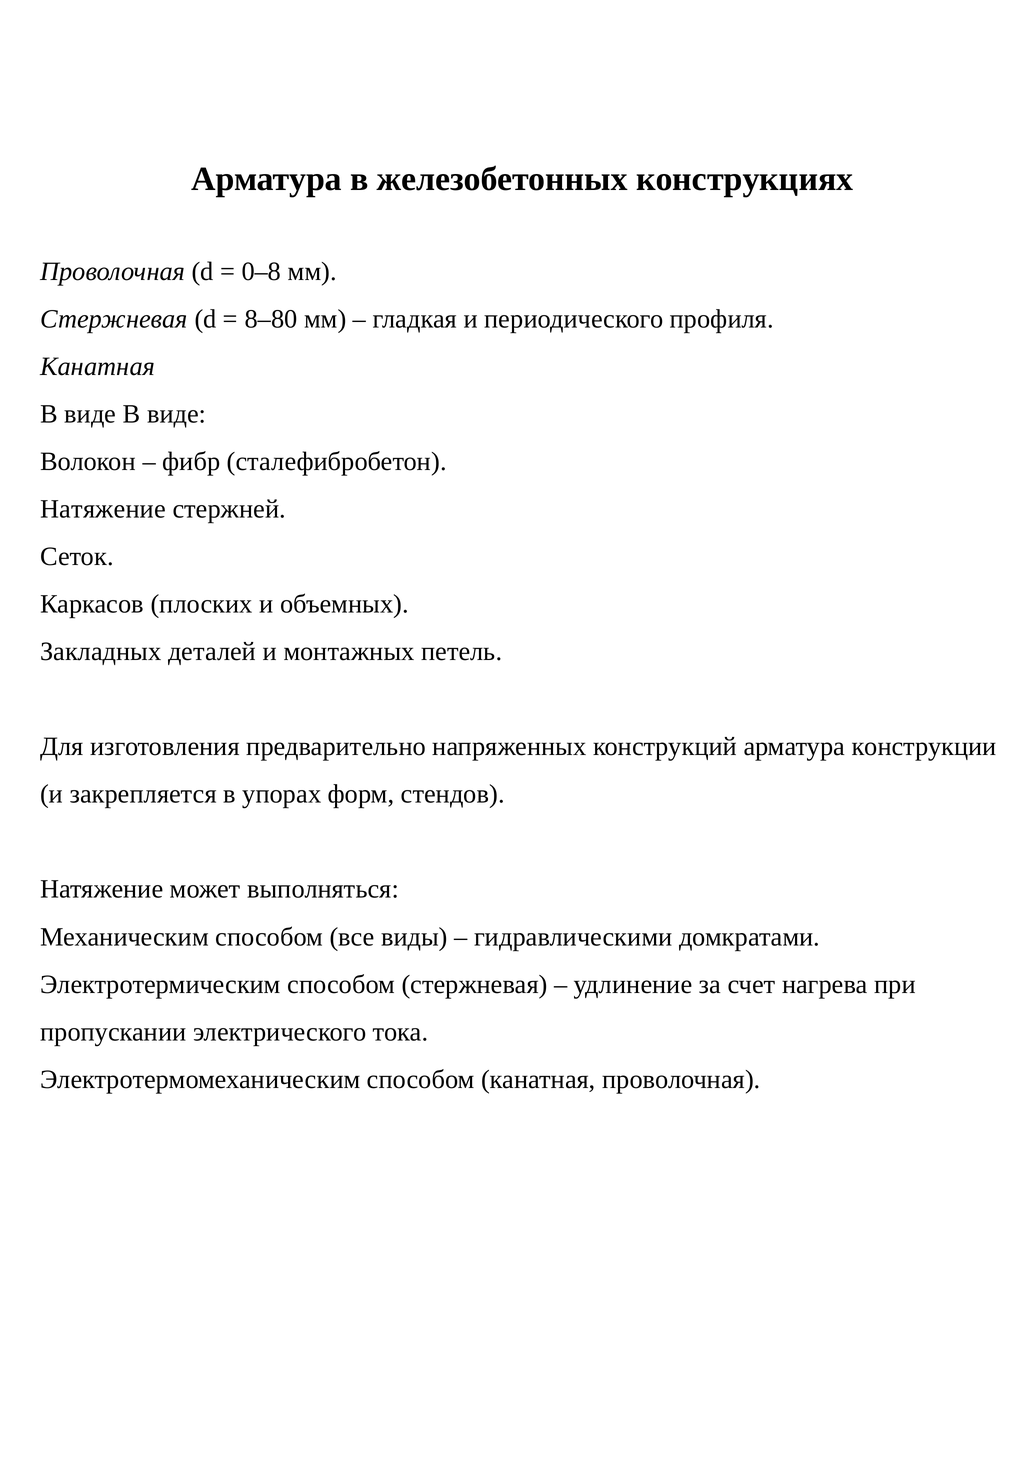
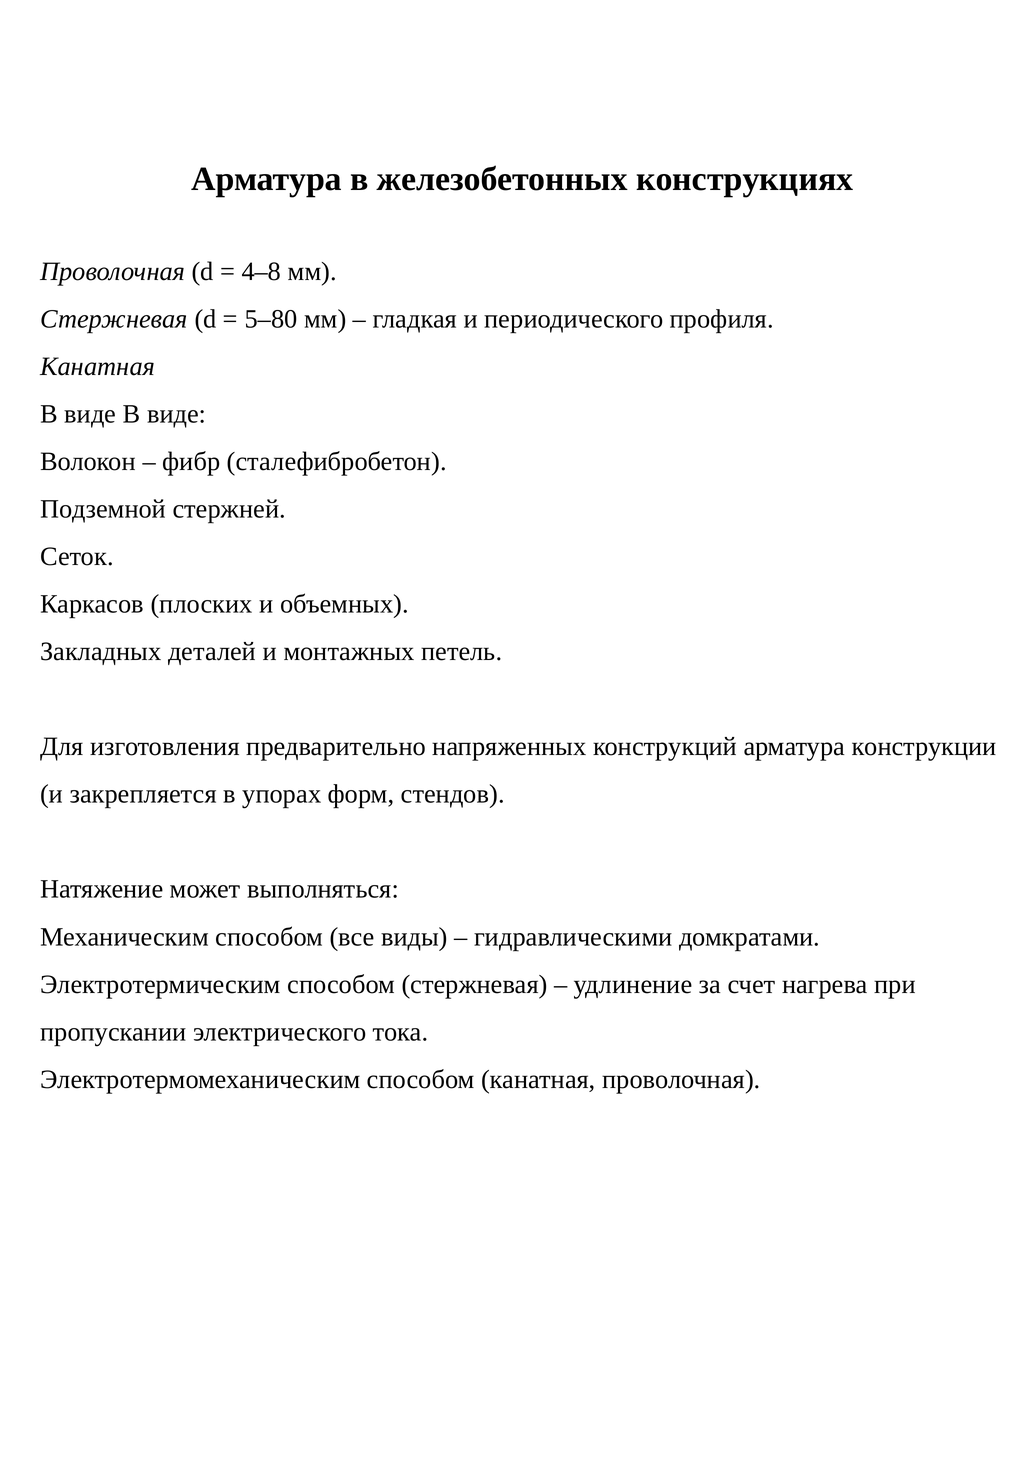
0–8: 0–8 -> 4–8 (261, 271)
8–80: 8–80 -> 5–80 (271, 319)
Натяжение: Натяжение -> Подземной (103, 509)
